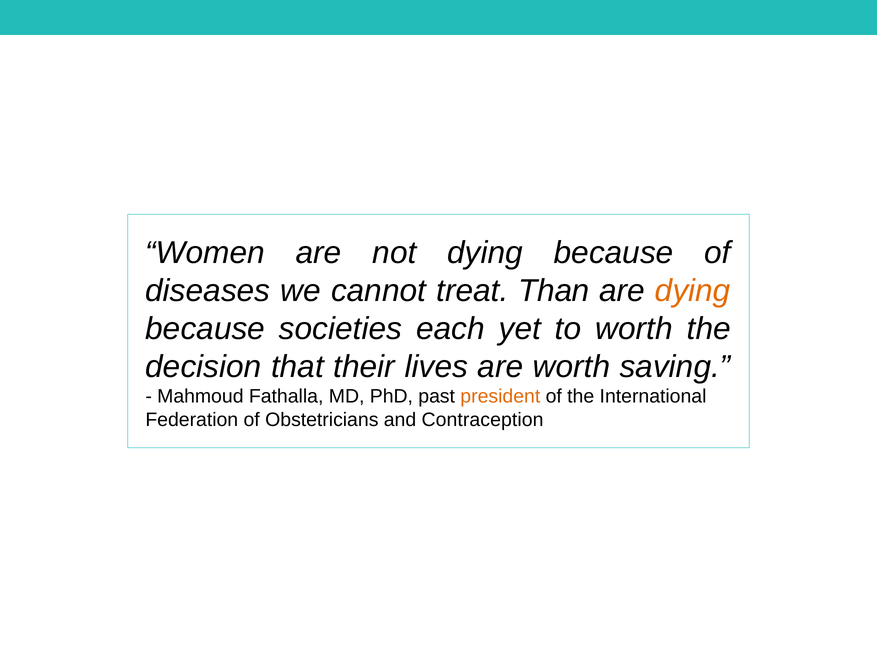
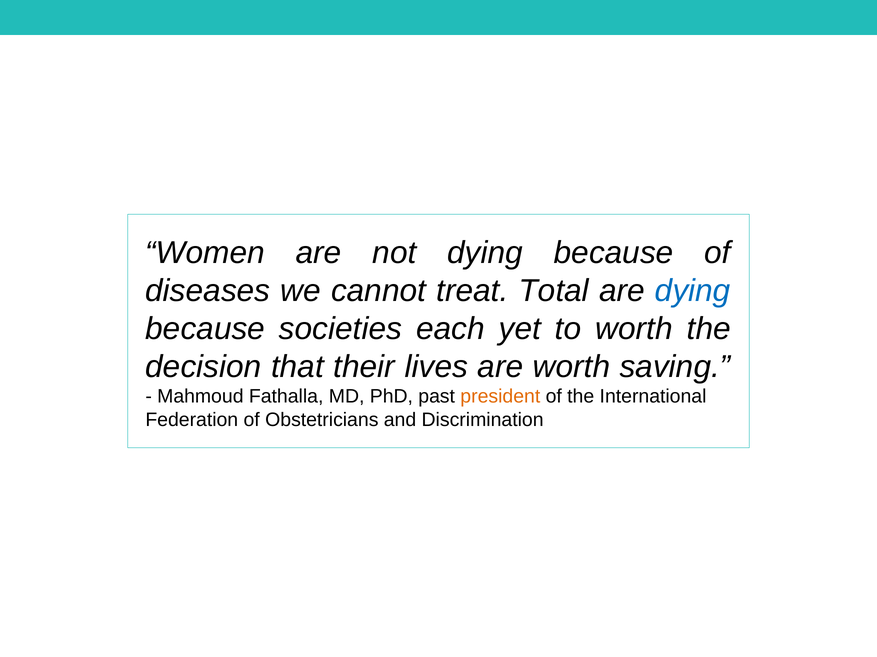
Than: Than -> Total (554, 291)
dying colour: orange -> blue (693, 291)
Contraception: Contraception -> Discrimination (483, 420)
